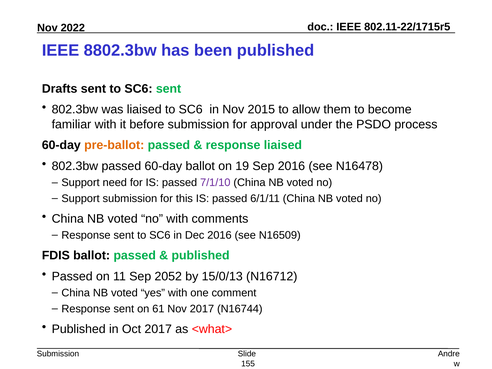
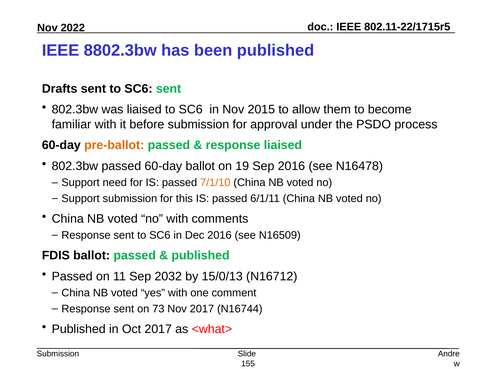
7/1/10 colour: purple -> orange (215, 183)
2052: 2052 -> 2032 (168, 276)
61: 61 -> 73 (158, 309)
